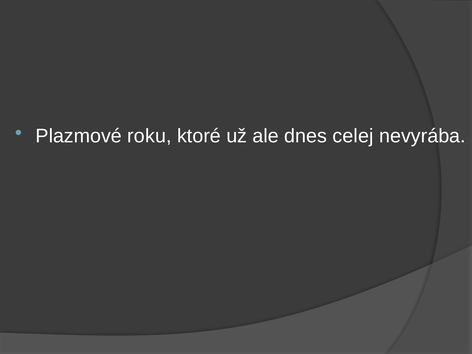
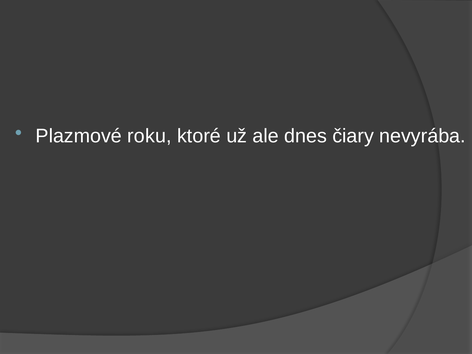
celej: celej -> čiary (353, 136)
